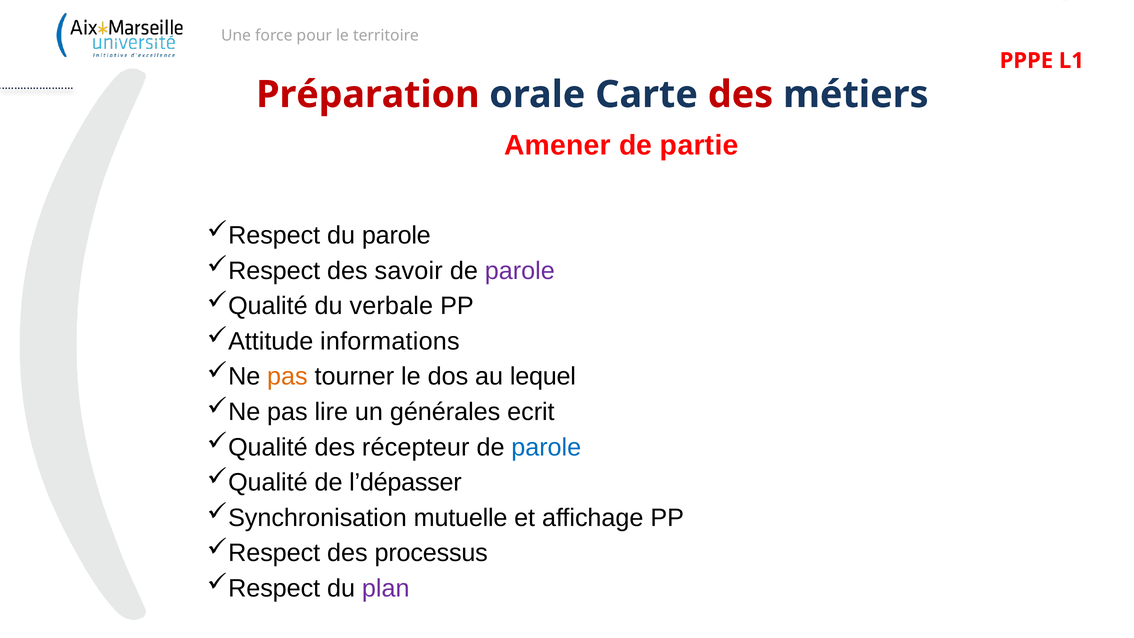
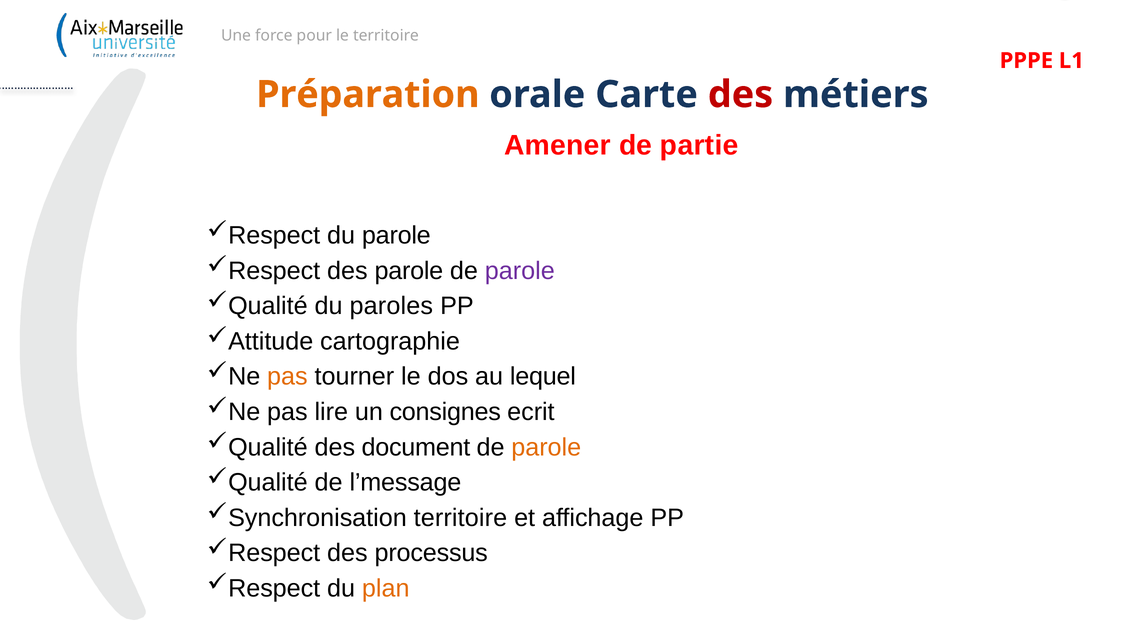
Préparation colour: red -> orange (368, 95)
des savoir: savoir -> parole (409, 271)
verbale: verbale -> paroles (391, 306)
informations: informations -> cartographie (390, 341)
générales: générales -> consignes (445, 412)
récepteur: récepteur -> document (416, 447)
parole colour: blue -> orange (546, 447)
l’dépasser: l’dépasser -> l’message (405, 482)
mutuelle: mutuelle -> territoire (460, 518)
plan colour: purple -> orange (386, 588)
